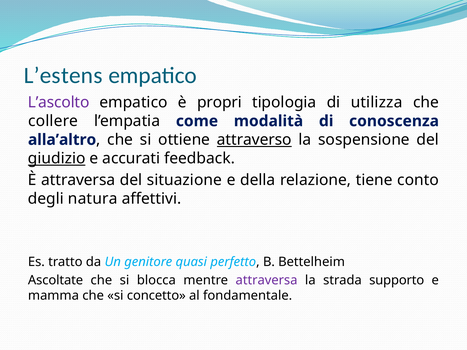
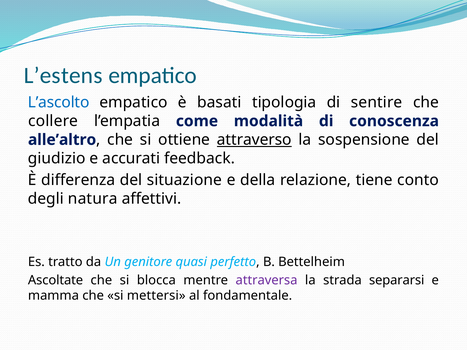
L’ascolto colour: purple -> blue (59, 102)
propri: propri -> basati (219, 102)
utilizza: utilizza -> sentire (377, 102)
alla’altro: alla’altro -> alle’altro (62, 140)
giudizio underline: present -> none (57, 159)
È attraversa: attraversa -> differenza (78, 180)
supporto: supporto -> separarsi (397, 280)
concetto: concetto -> mettersi (156, 296)
